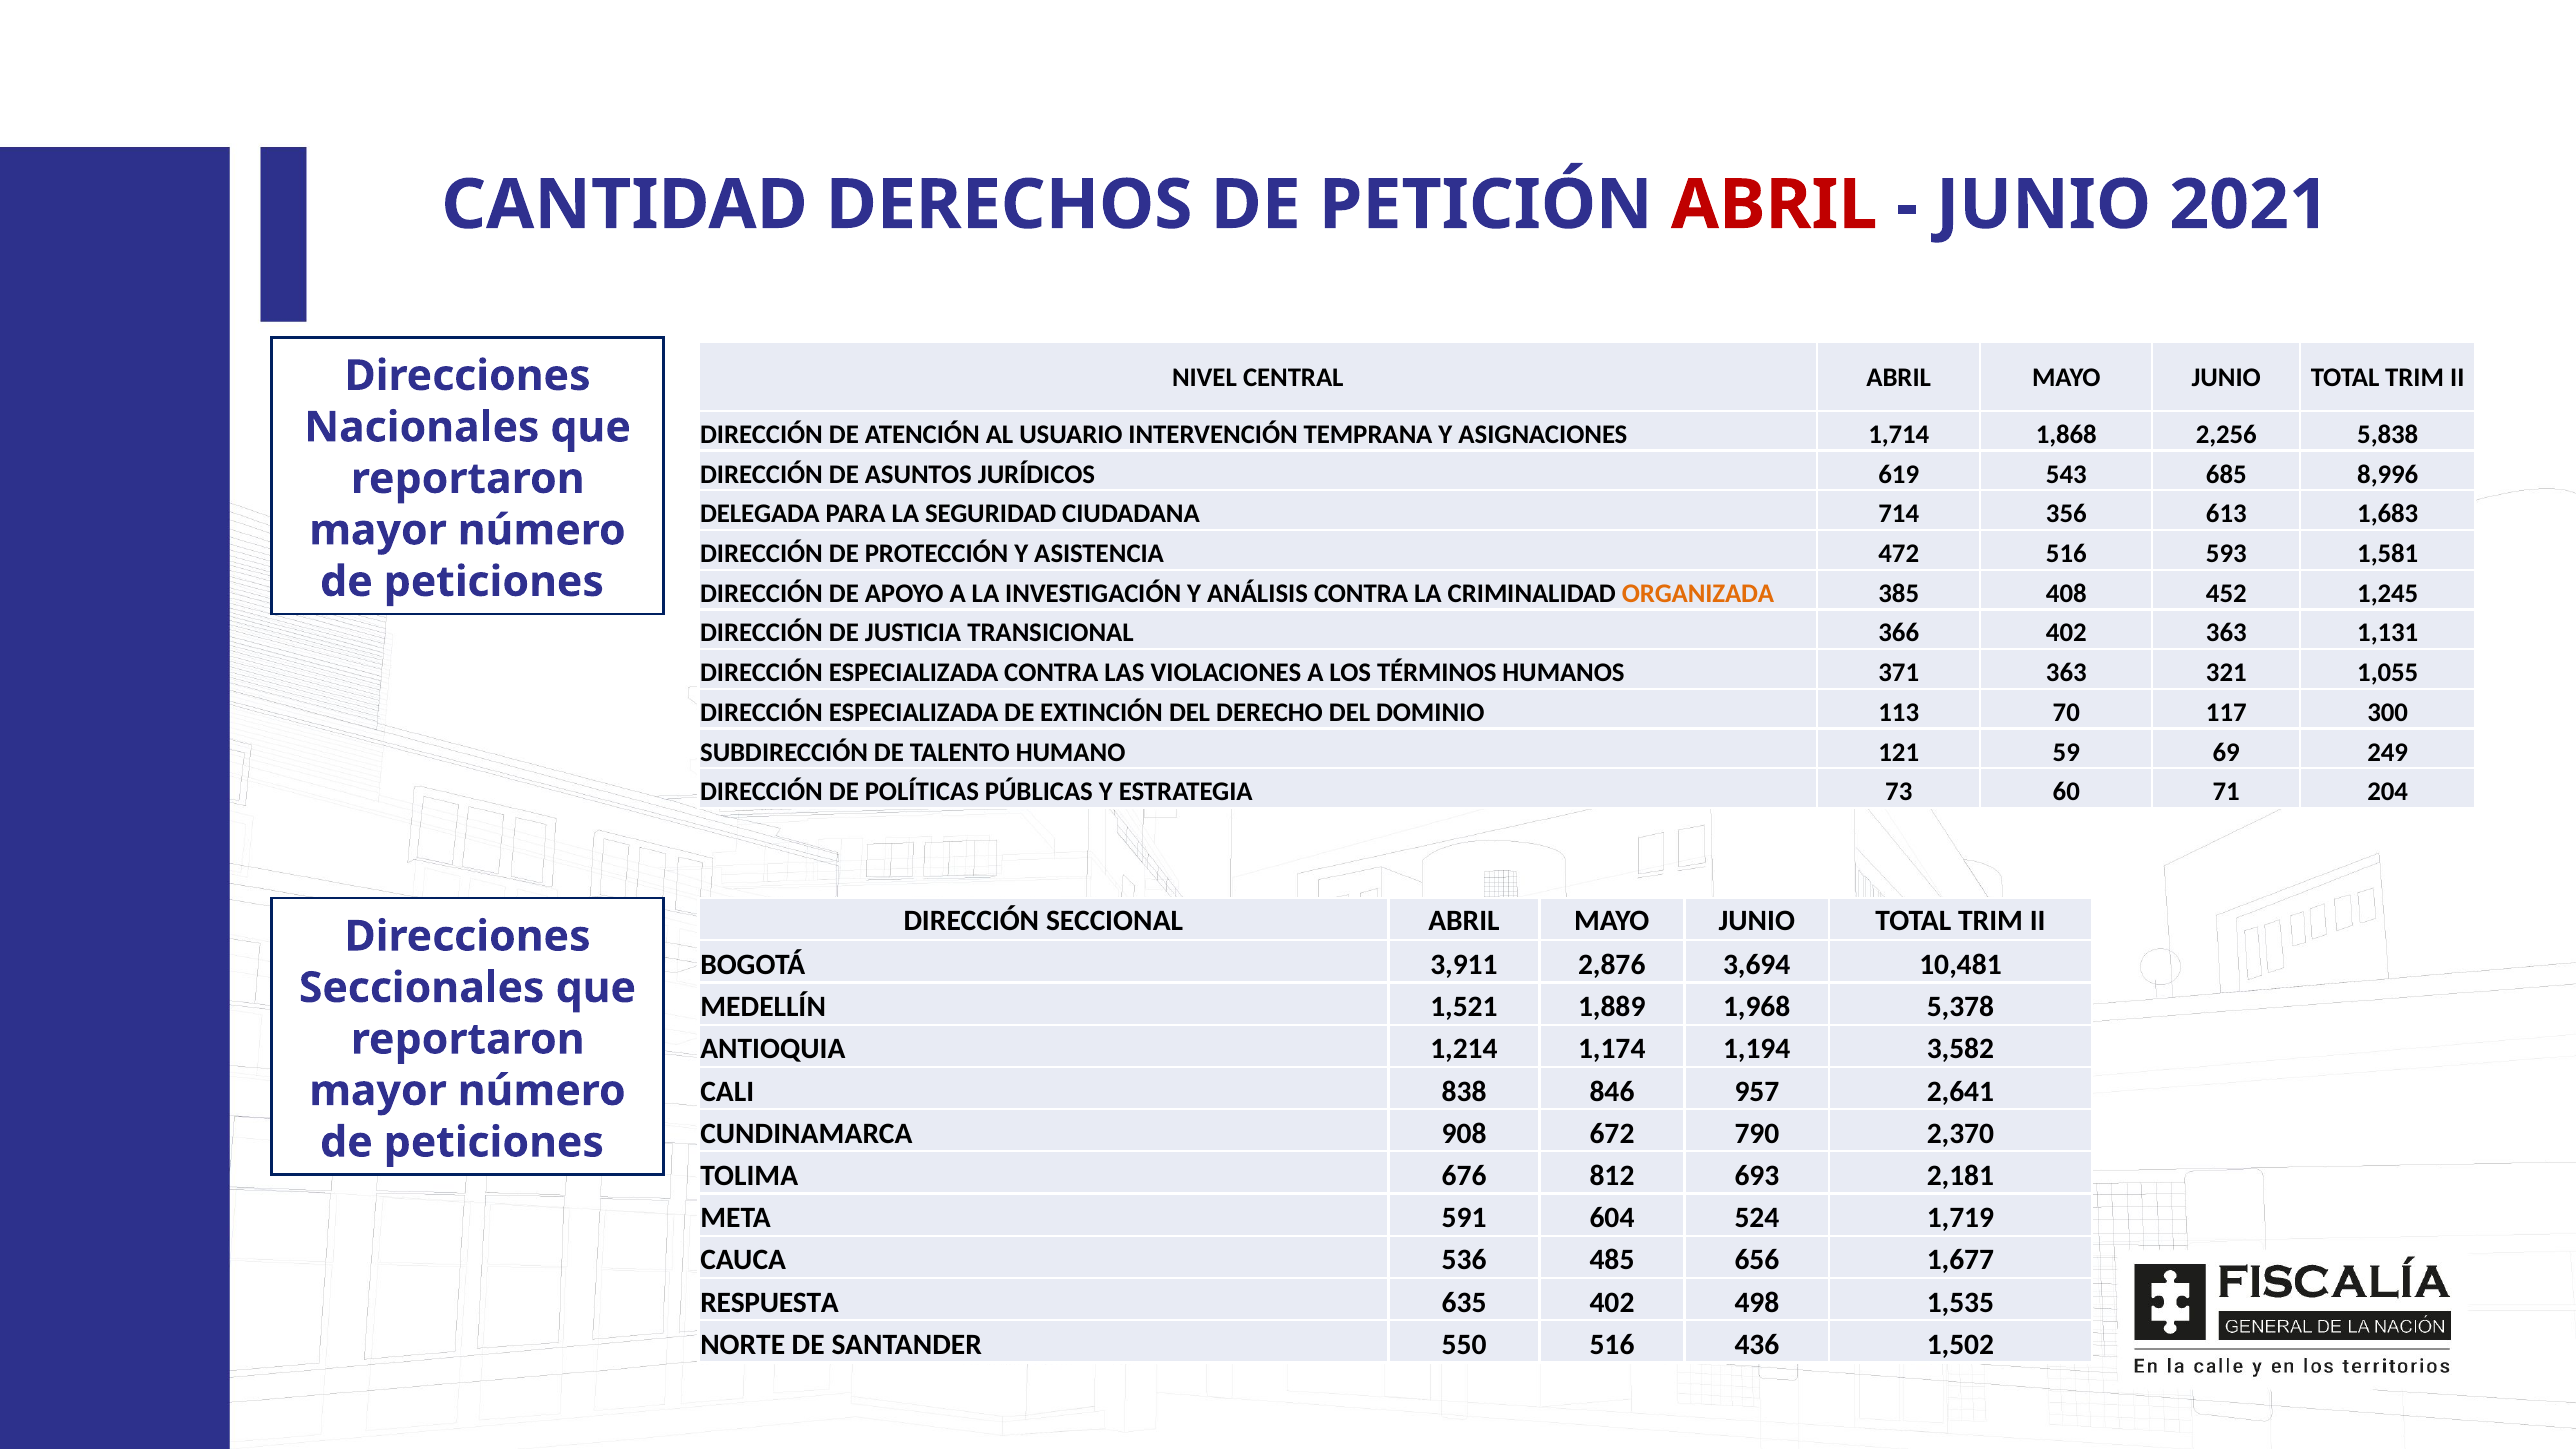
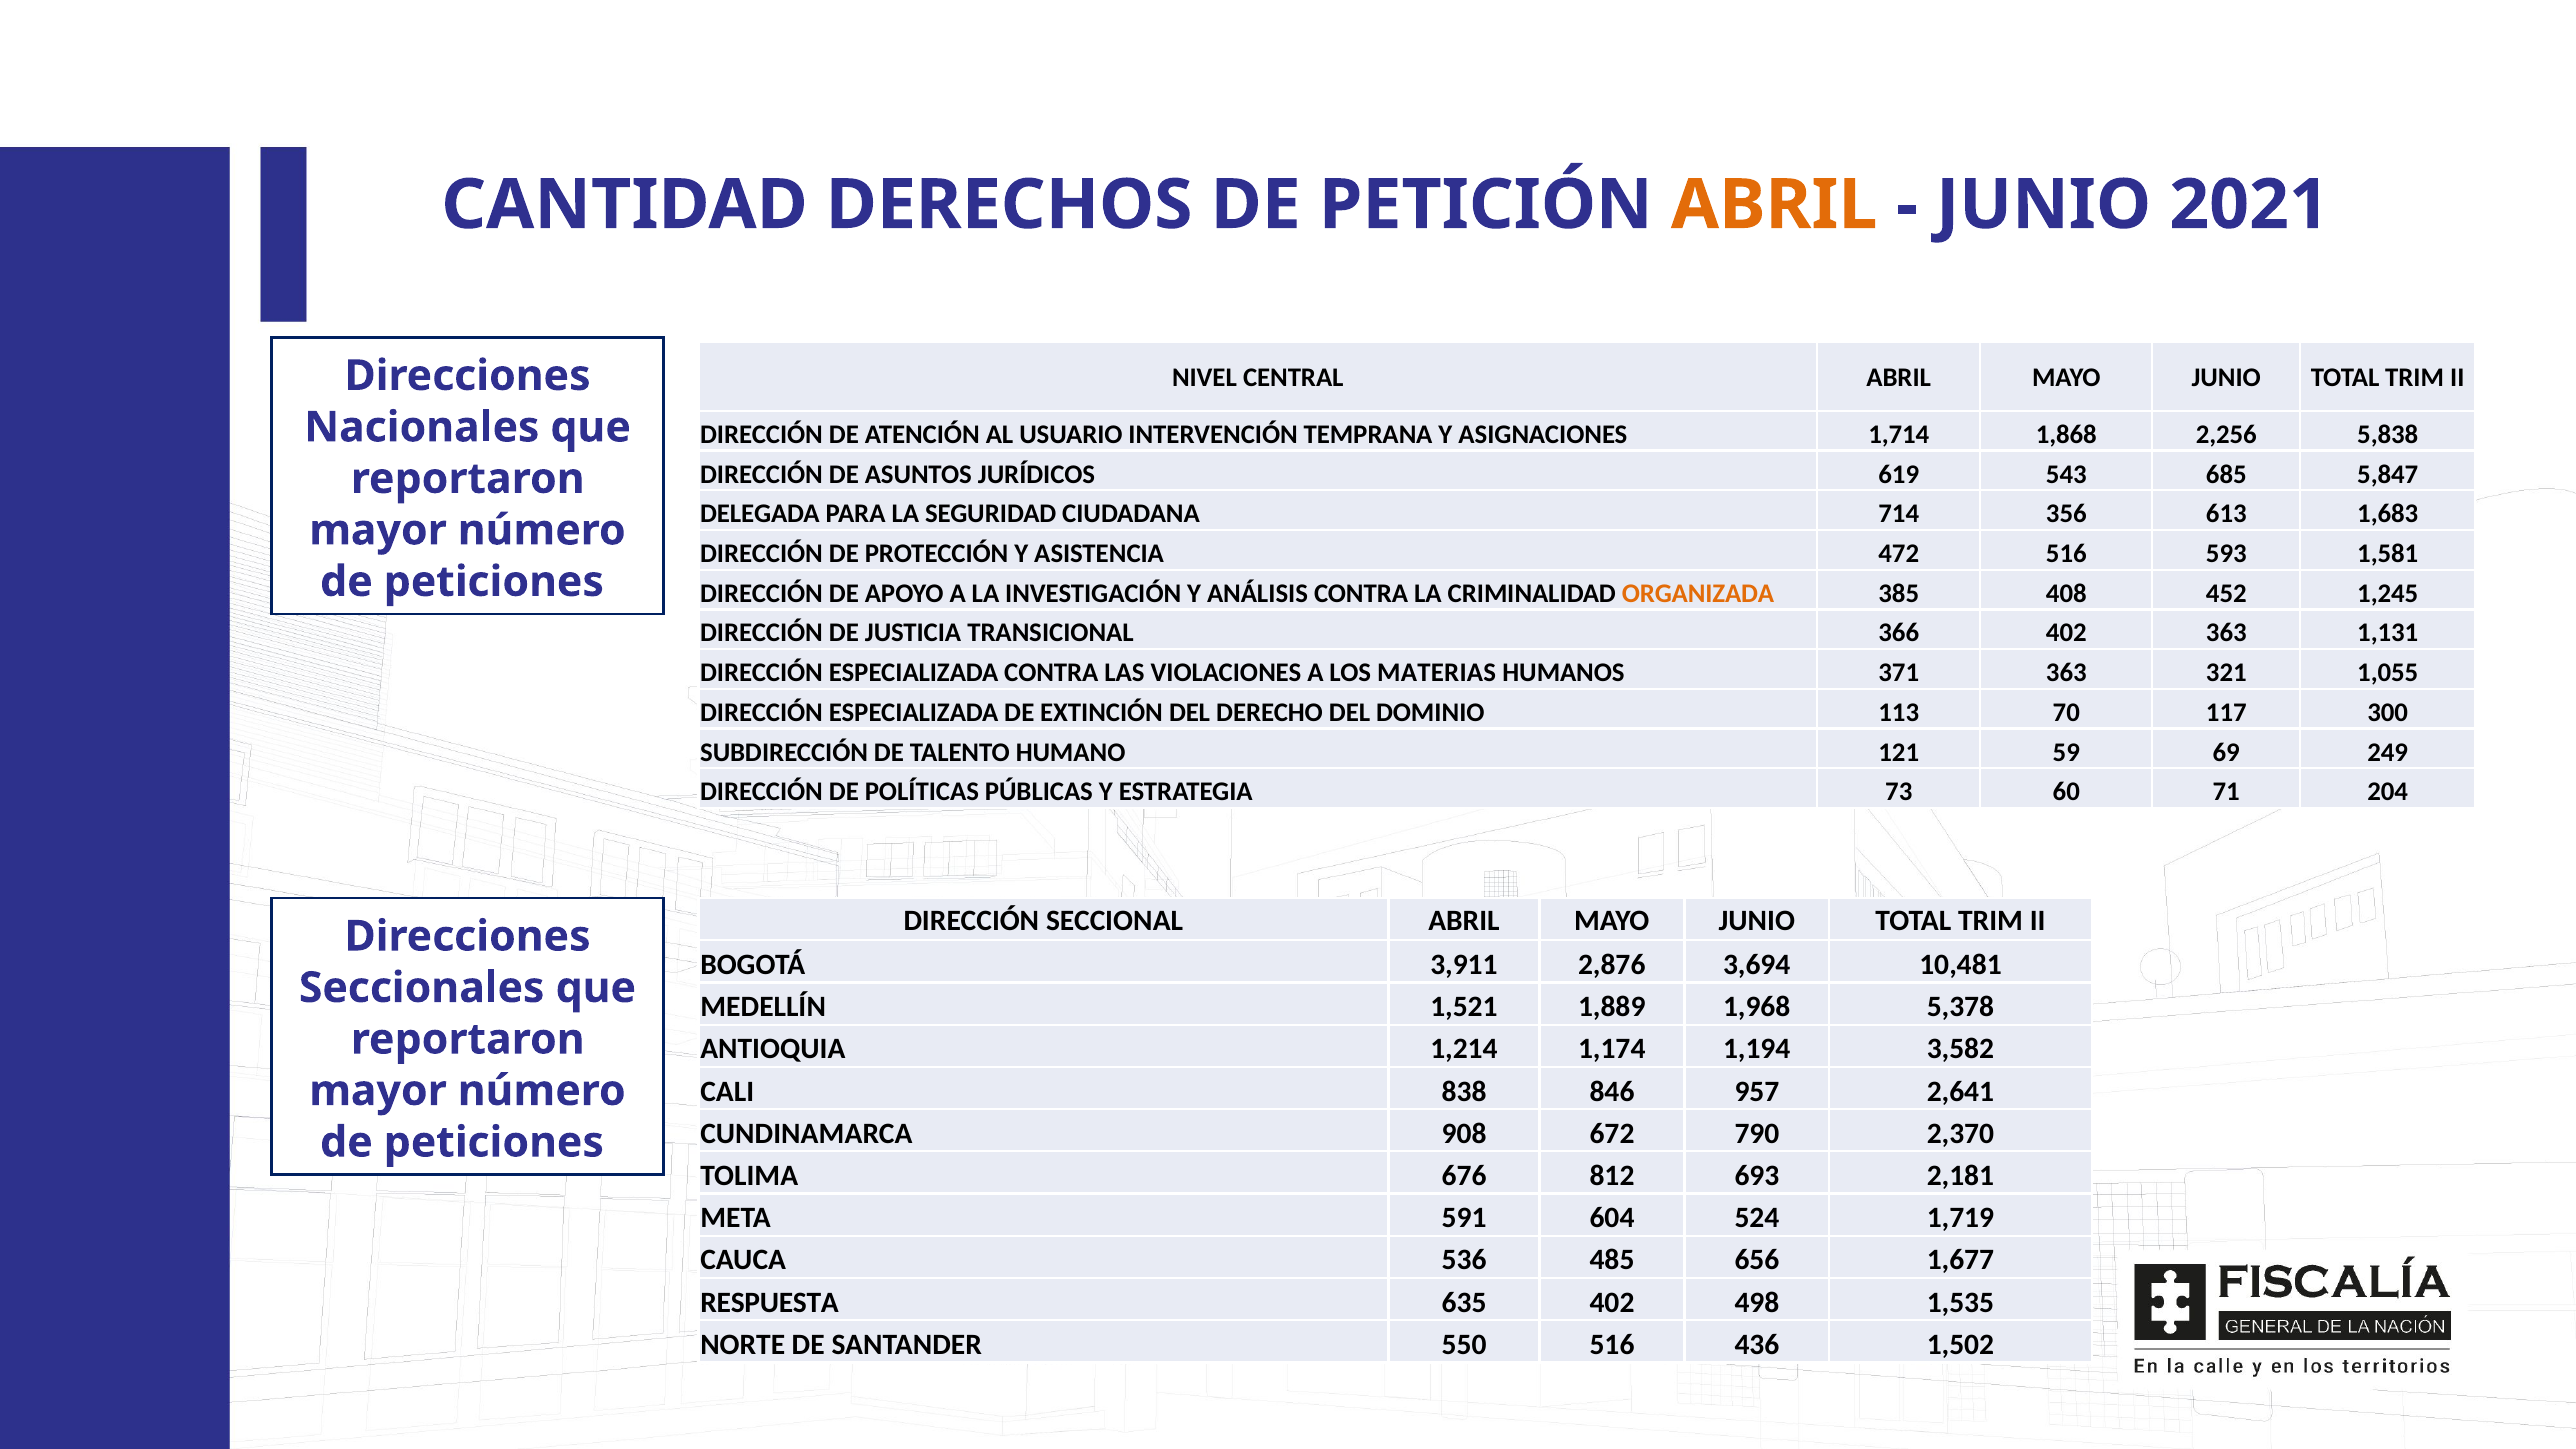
ABRIL colour: red -> orange (1774, 205)
8,996: 8,996 -> 5,847 (2388, 474)
TÉRMINOS: TÉRMINOS -> MATERIAS (1437, 673)
